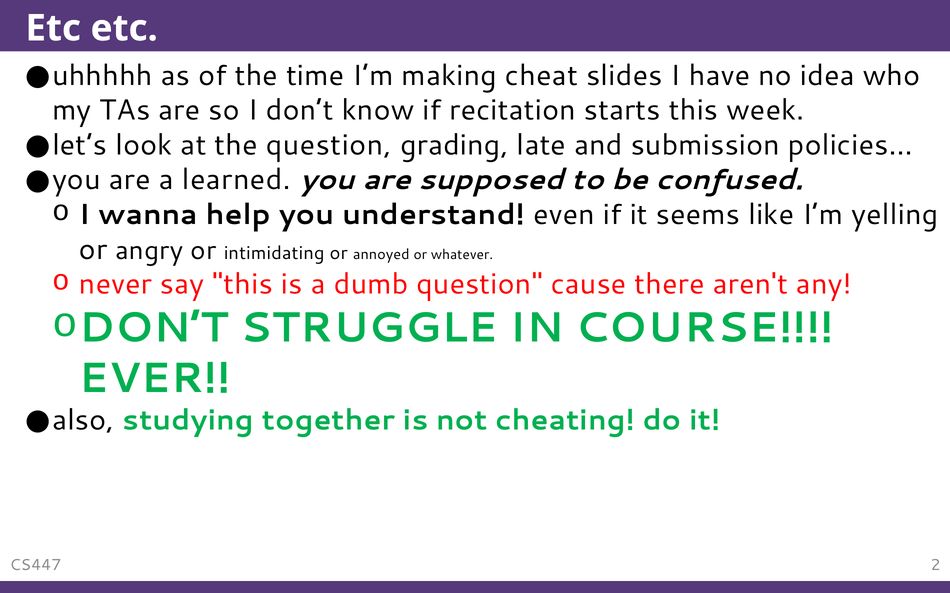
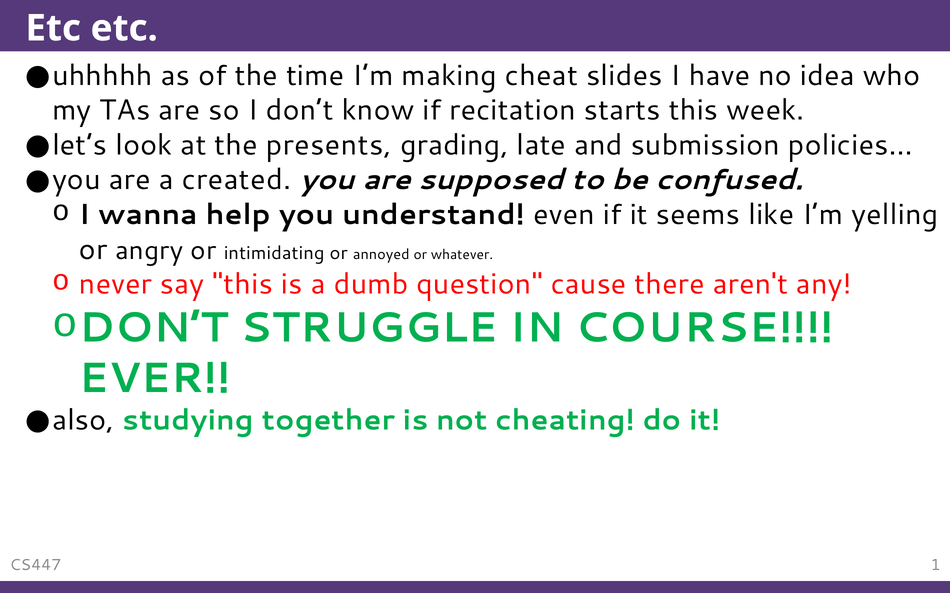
the question: question -> presents (329, 145)
learned: learned -> created (236, 180)
2: 2 -> 1 (936, 566)
